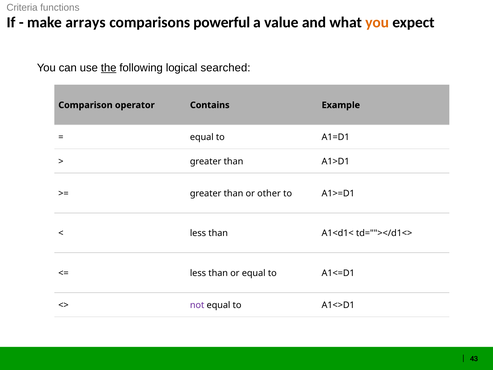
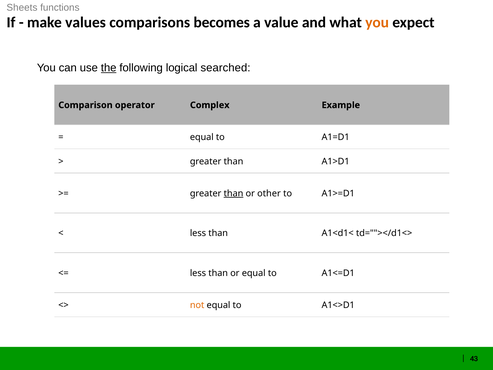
Criteria: Criteria -> Sheets (22, 8)
arrays: arrays -> values (86, 22)
powerful: powerful -> becomes (222, 22)
Contains: Contains -> Complex (210, 105)
than underline: none -> present (234, 193)
not colour: purple -> orange (197, 305)
